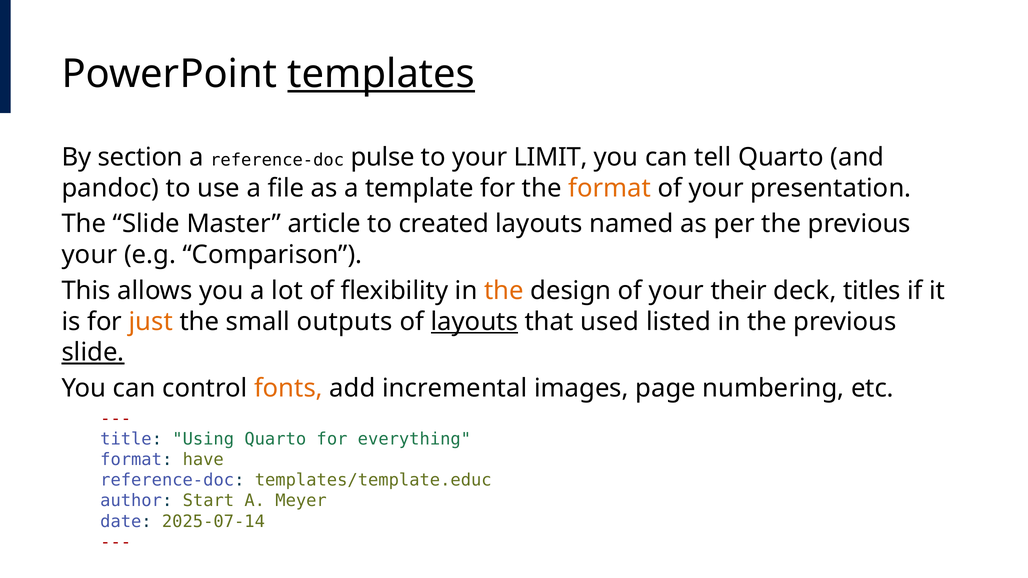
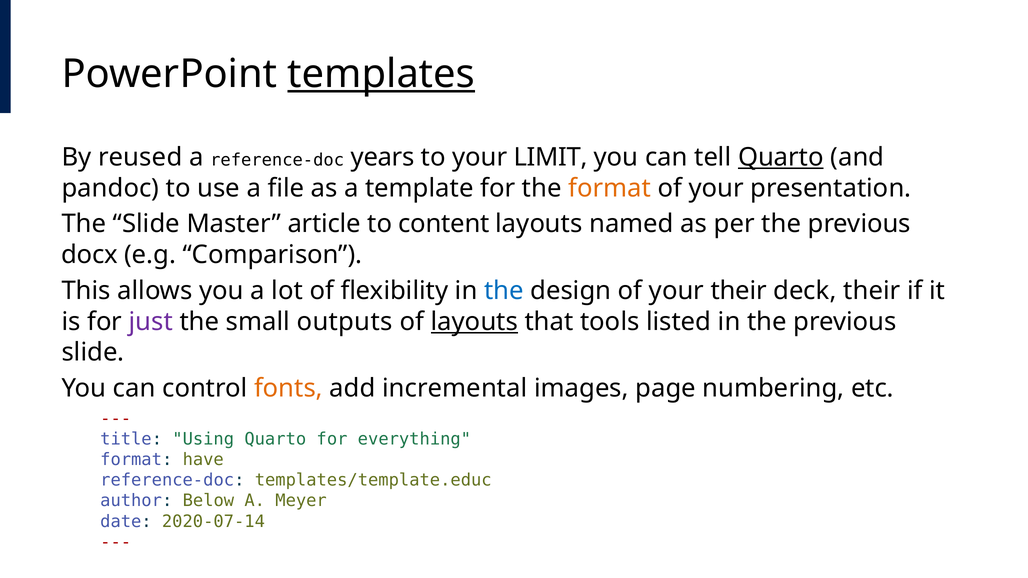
section: section -> reused (140, 157)
pulse: pulse -> years (383, 157)
Quarto underline: none -> present (781, 157)
created: created -> content (444, 224)
your: your -> docx (90, 255)
the colour: orange -> blue (504, 291)
deck titles: titles -> their (872, 291)
just colour: orange -> purple (151, 322)
used: used -> tools (610, 322)
slide underline: present -> none (93, 353)
Start: Start -> Below (208, 501)
2025-07-14: 2025-07-14 -> 2020-07-14 (213, 522)
